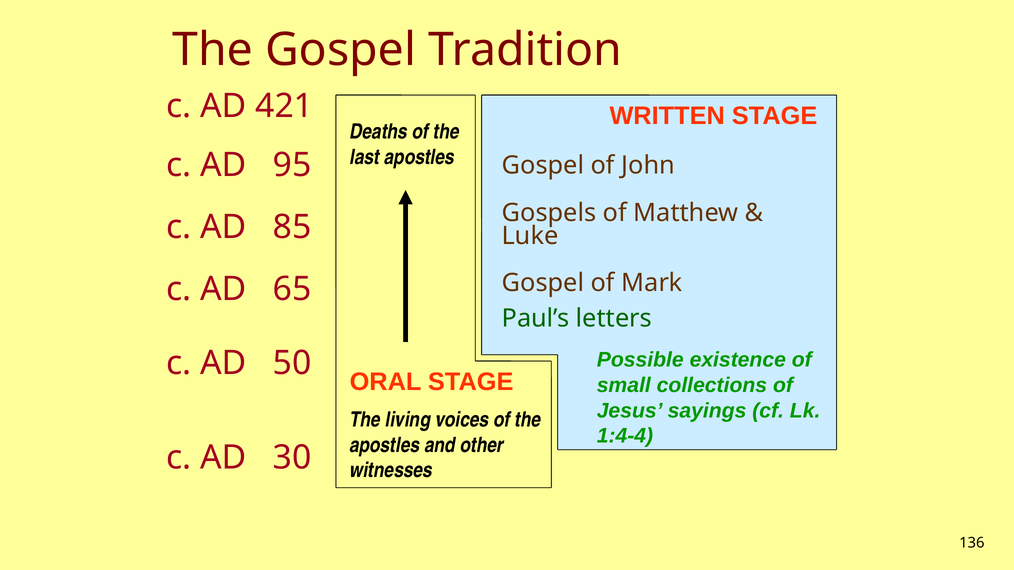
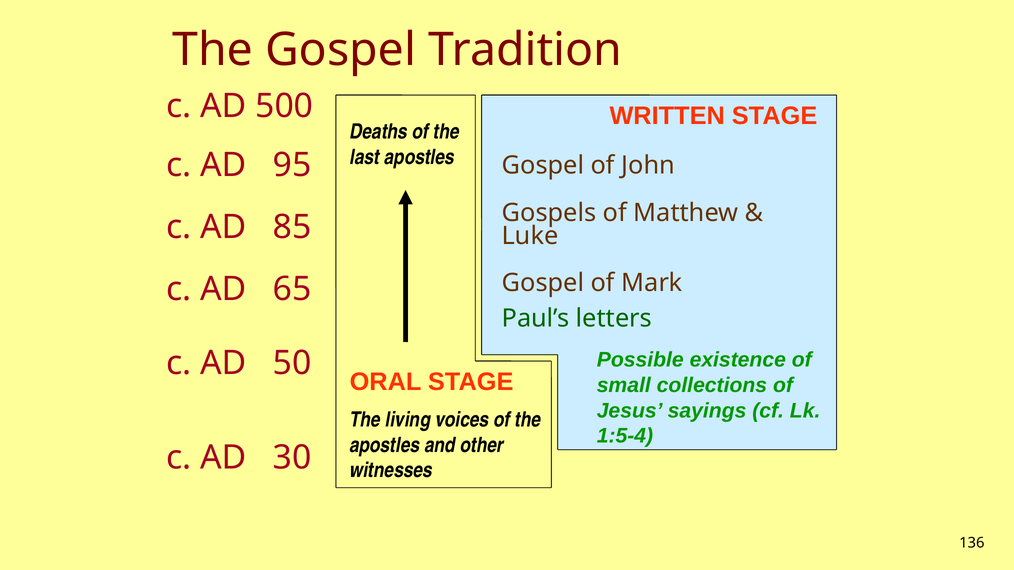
421: 421 -> 500 (284, 106)
1:4-4: 1:4-4 -> 1:5-4 (625, 436)
